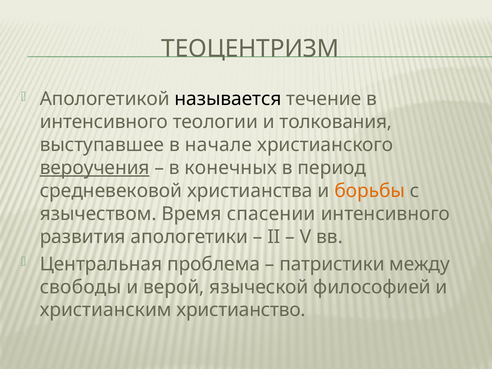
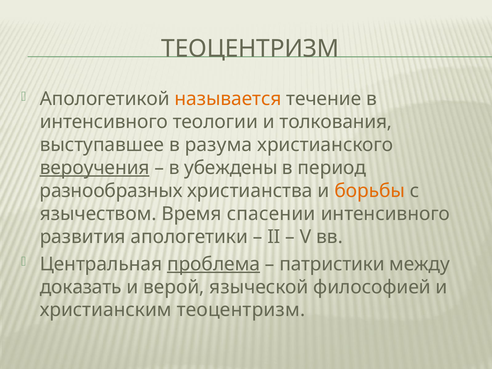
называется colour: black -> orange (228, 99)
начале: начале -> разума (218, 145)
конечных: конечных -> убеждены (231, 168)
средневековой: средневековой -> разнообразных (111, 191)
проблема underline: none -> present (214, 264)
свободы: свободы -> доказать (81, 287)
христианским христианство: христианство -> теоцентризм (241, 310)
